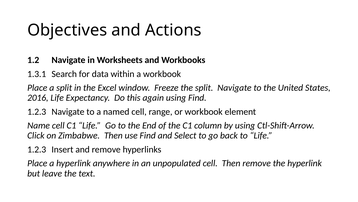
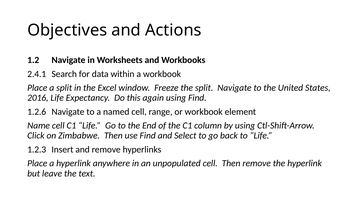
1.3.1: 1.3.1 -> 2.4.1 (37, 74)
1.2.3: 1.2.3 -> 1.2.6 (37, 111)
